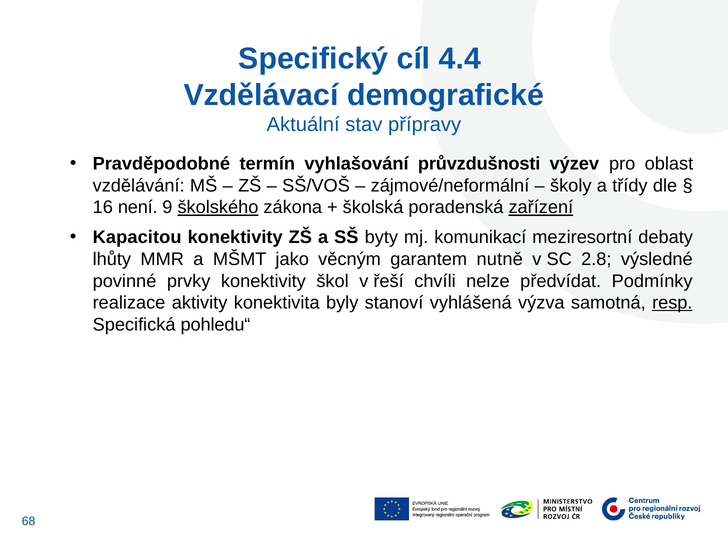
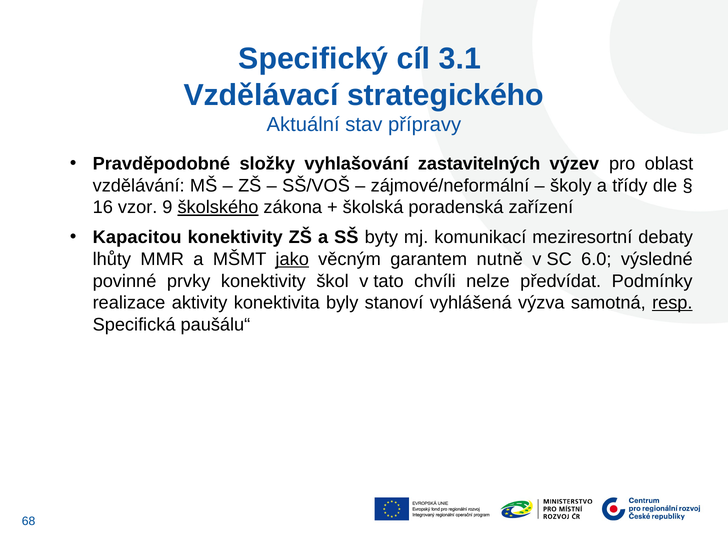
4.4: 4.4 -> 3.1 (460, 59)
demografické: demografické -> strategického (445, 95)
termín: termín -> složky (267, 164)
průvzdušnosti: průvzdušnosti -> zastavitelných (479, 164)
není: není -> vzor (138, 207)
zařízení underline: present -> none (541, 207)
jako underline: none -> present (292, 259)
2.8: 2.8 -> 6.0 (596, 259)
řeší: řeší -> tato (389, 281)
pohledu“: pohledu“ -> paušálu“ (215, 325)
